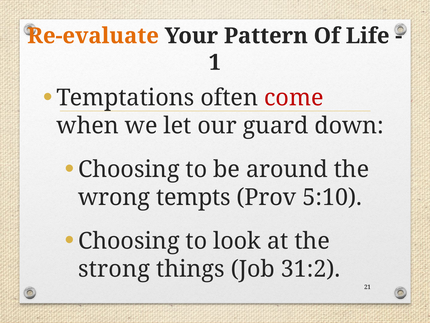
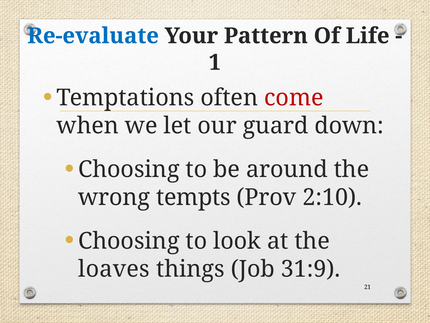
Re-evaluate colour: orange -> blue (93, 36)
5:10: 5:10 -> 2:10 (332, 197)
strong: strong -> loaves (114, 269)
31:2: 31:2 -> 31:9 (311, 269)
